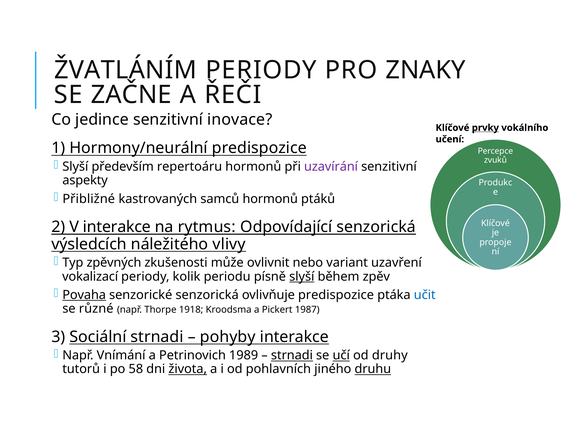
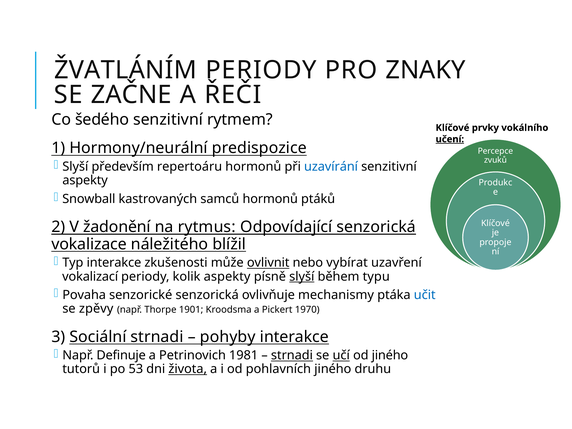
jedince: jedince -> šedého (102, 120)
inovace: inovace -> rytmem (240, 120)
prvky underline: present -> none (485, 128)
učení underline: none -> present (450, 139)
uzavírání colour: purple -> blue (331, 167)
Přibližné: Přibližné -> Snowball (89, 199)
V interakce: interakce -> žadonění (117, 227)
výsledcích: výsledcích -> vokalizace (89, 244)
vlivy: vlivy -> blížil (229, 244)
Typ zpěvných: zpěvných -> interakce (114, 263)
ovlivnit underline: none -> present (268, 263)
variant: variant -> vybírat (347, 263)
kolik periodu: periodu -> aspekty (227, 276)
zpěv: zpěv -> typu (376, 276)
Povaha underline: present -> none (84, 295)
ovlivňuje predispozice: predispozice -> mechanismy (336, 295)
různé: různé -> zpěvy (96, 309)
1918: 1918 -> 1901 (191, 310)
1987: 1987 -> 1970 (307, 310)
Vnímání: Vnímání -> Definuje (121, 355)
1989: 1989 -> 1981 (244, 355)
od druhy: druhy -> jiného (390, 355)
58: 58 -> 53 (136, 369)
druhu underline: present -> none (373, 369)
